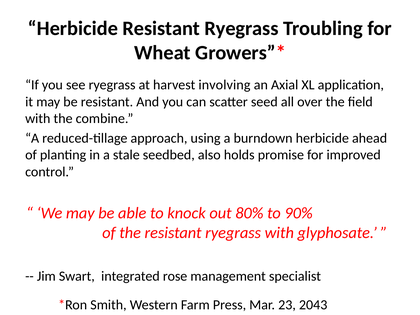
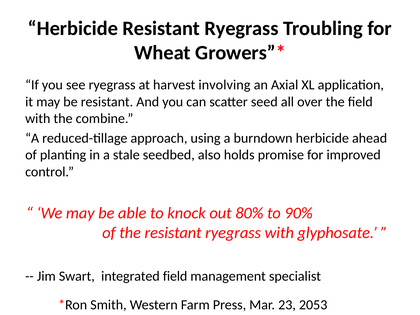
integrated rose: rose -> field (175, 276)
2043: 2043 -> 2053 (313, 305)
